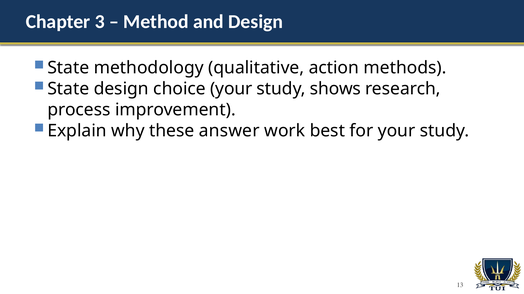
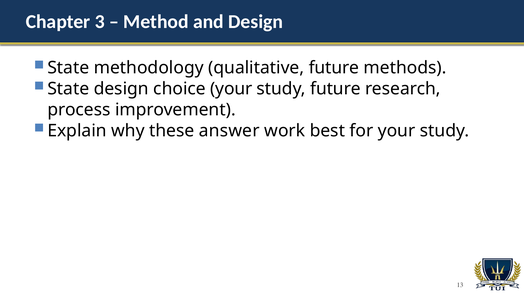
qualitative action: action -> future (334, 68)
study shows: shows -> future (335, 89)
